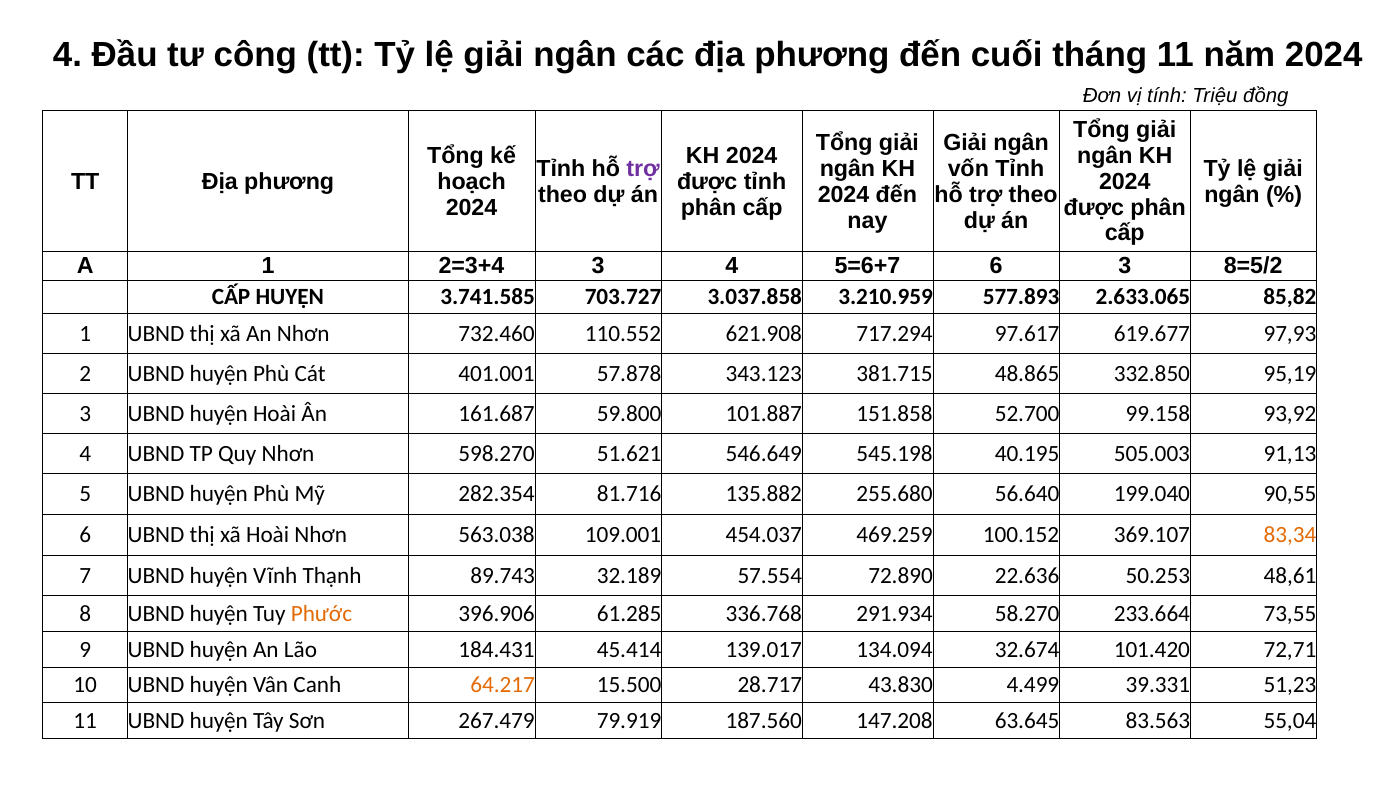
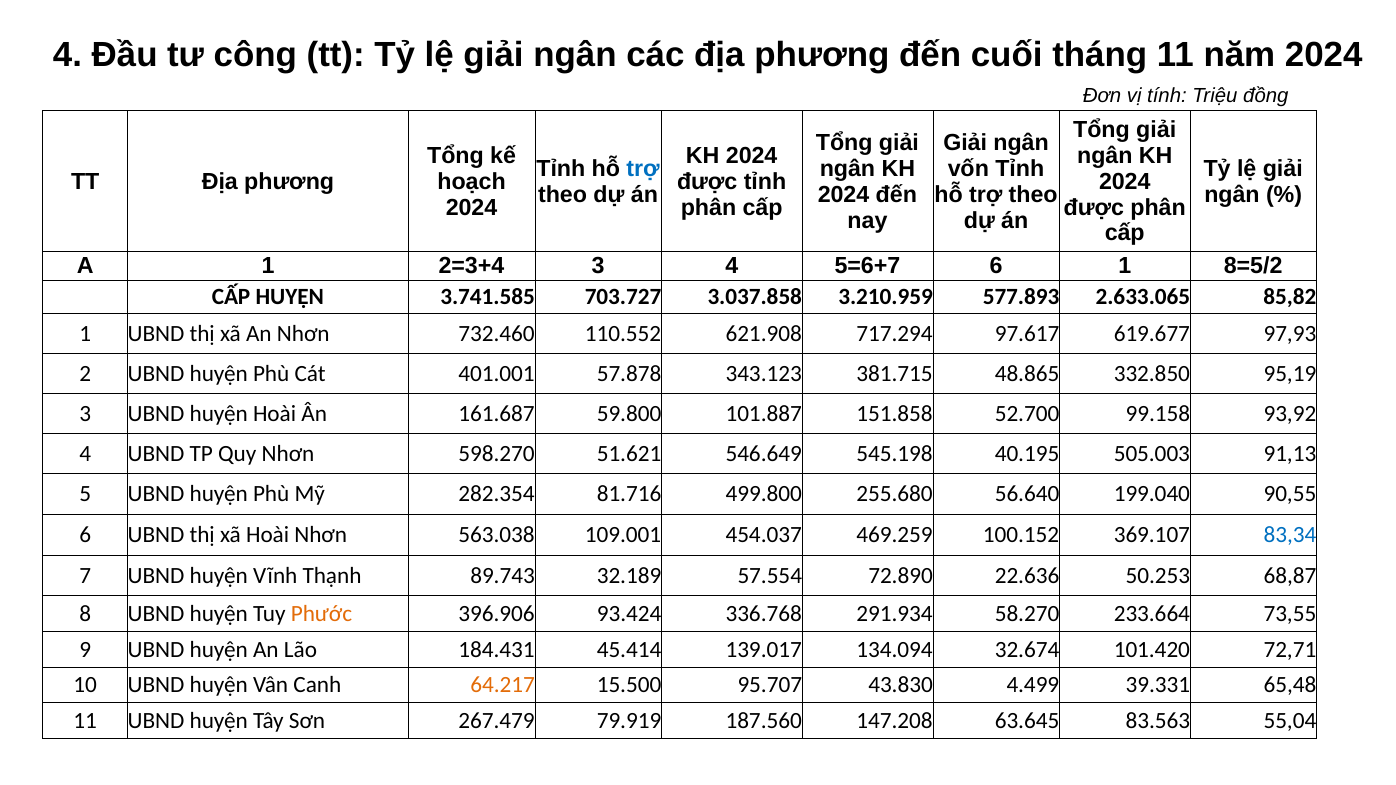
trợ colour: purple -> blue (643, 169)
6 3: 3 -> 1 (1125, 266)
135.882: 135.882 -> 499.800 (764, 494)
83,34 colour: orange -> blue (1290, 535)
48,61: 48,61 -> 68,87 (1290, 576)
61.285: 61.285 -> 93.424 (629, 614)
28.717: 28.717 -> 95.707 (770, 685)
51,23: 51,23 -> 65,48 (1290, 685)
